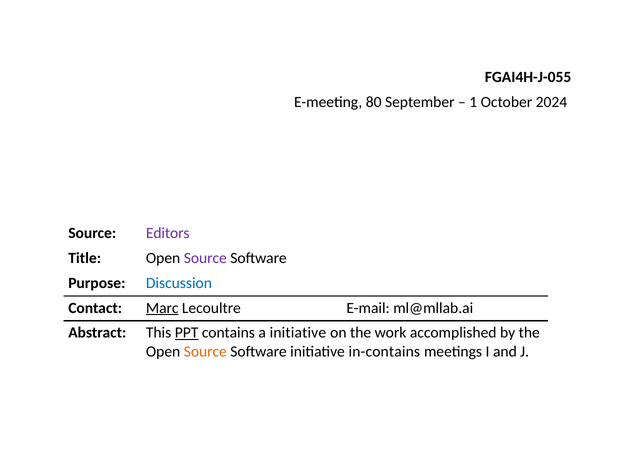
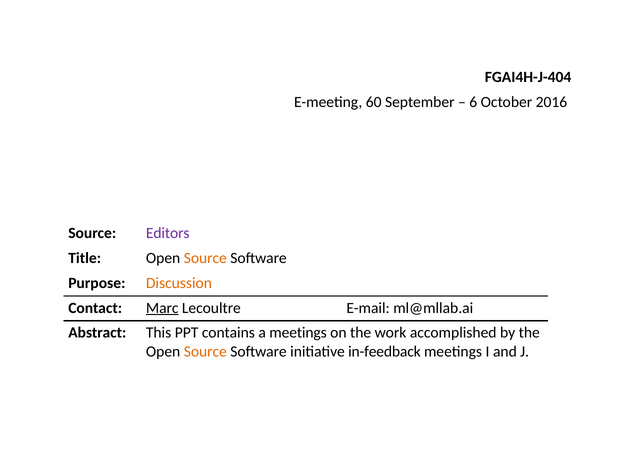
FGAI4H-J-055: FGAI4H-J-055 -> FGAI4H-J-404 (528, 77)
80: 80 -> 60 (374, 102)
1: 1 -> 6 (473, 102)
2024: 2024 -> 2016 (551, 102)
Source colour: purple -> orange (205, 258)
Discussion colour: blue -> orange (179, 283)
PPT underline: present -> none (187, 333)
a initiative: initiative -> meetings (298, 333)
in-contains: in-contains -> in-feedback (384, 352)
